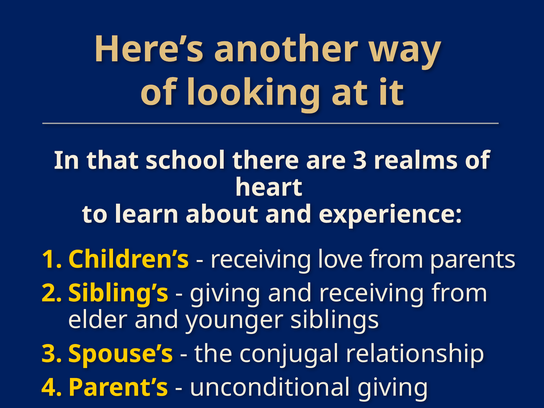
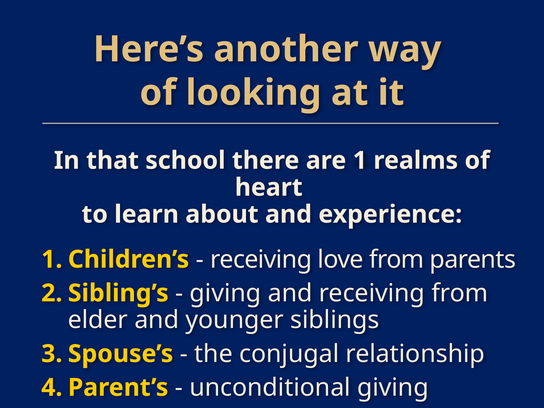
3: 3 -> 1 (360, 161)
